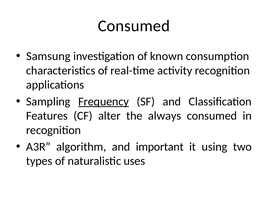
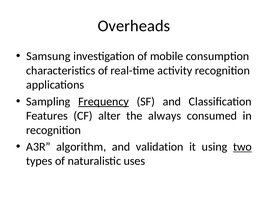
Consumed: Consumed -> Overheads (134, 26)
known: known -> mobile (167, 56)
important: important -> validation (160, 147)
two underline: none -> present (242, 147)
